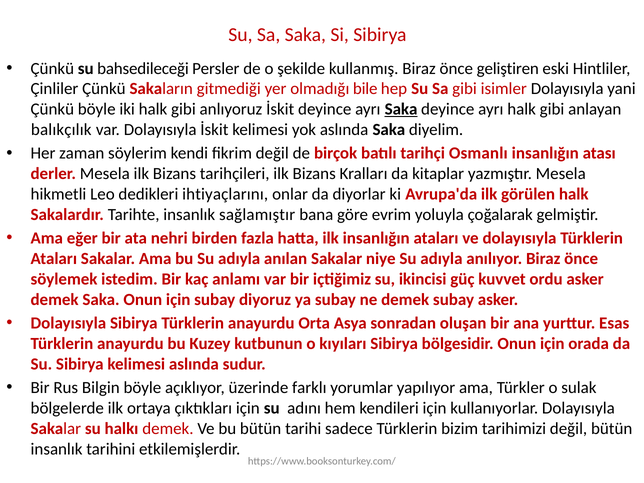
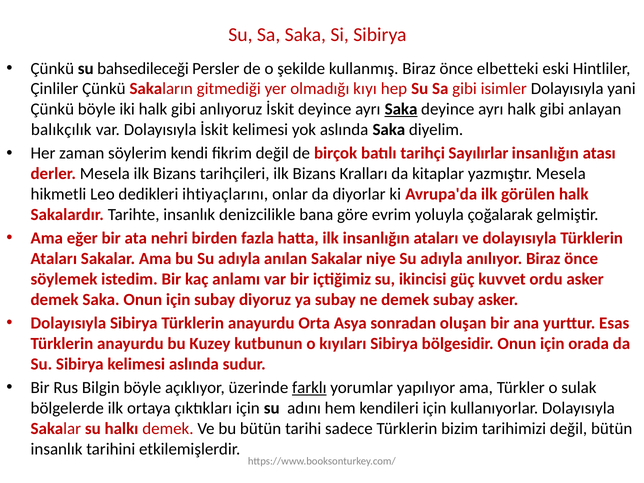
geliştiren: geliştiren -> elbetteki (508, 68)
bile: bile -> kıyı (365, 89)
Osmanlı: Osmanlı -> Sayılırlar (478, 153)
sağlamıştır: sağlamıştır -> denizcilikle (257, 215)
farklı underline: none -> present (309, 388)
